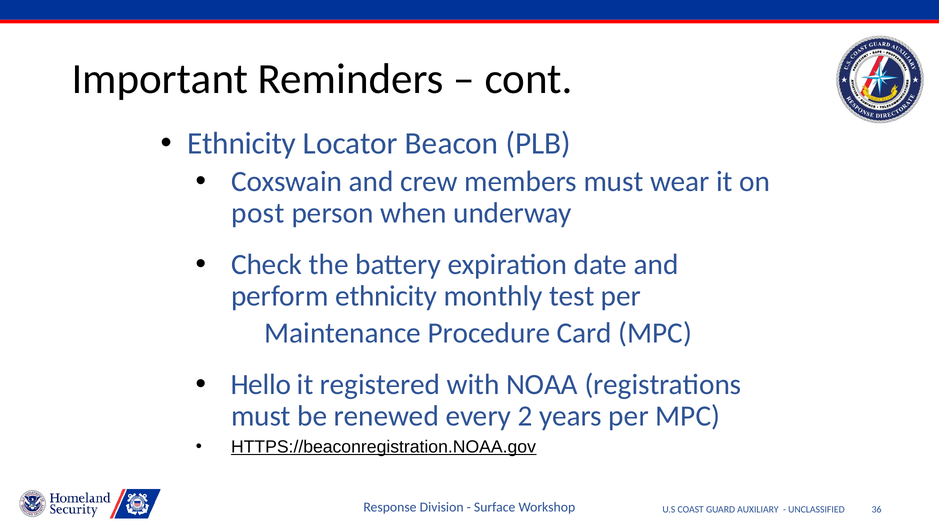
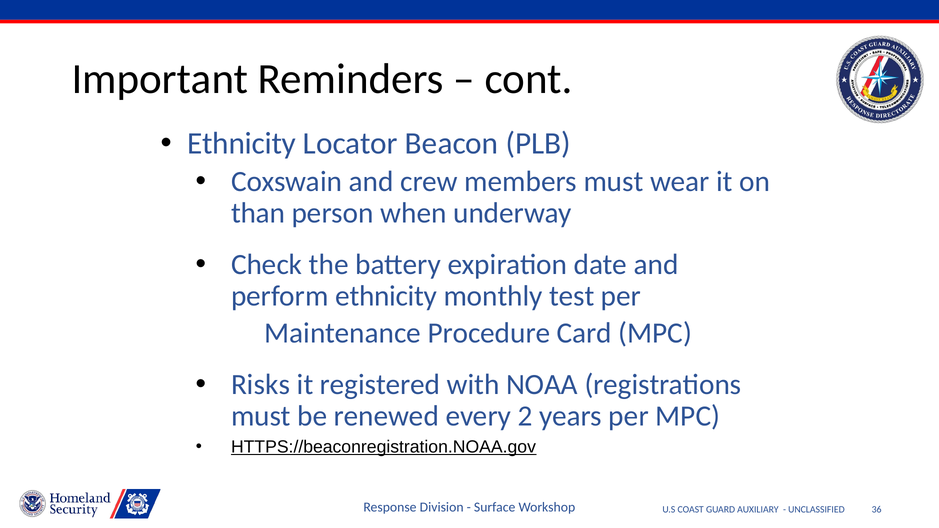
post: post -> than (258, 213)
Hello: Hello -> Risks (261, 385)
